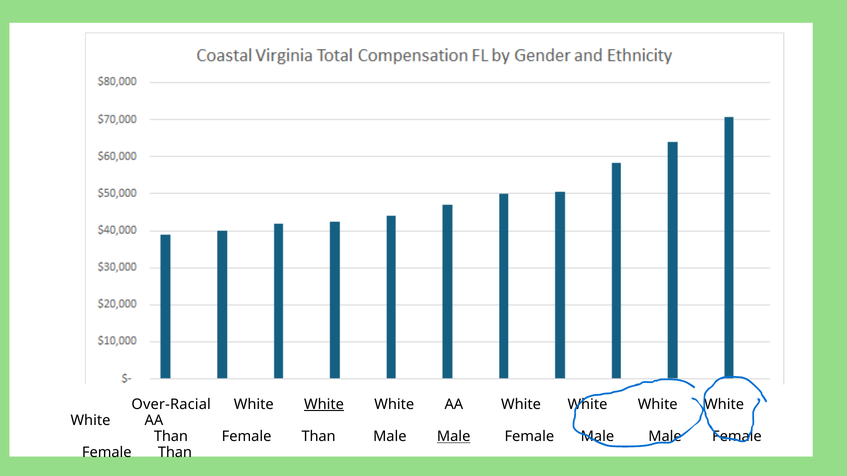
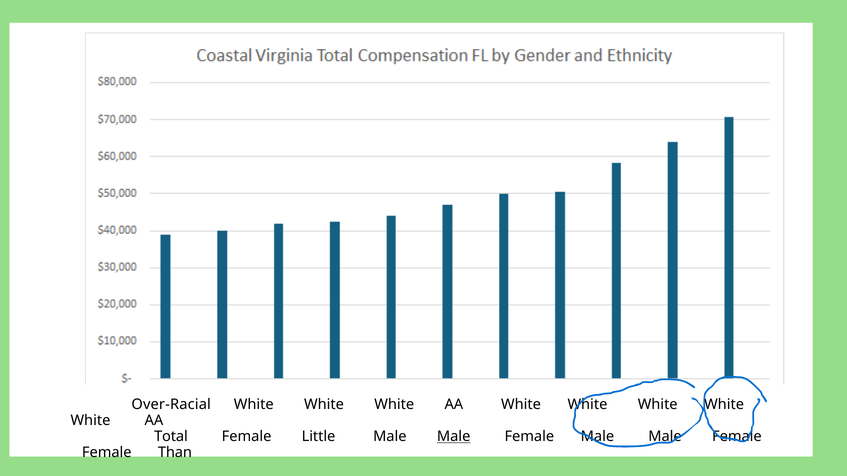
White underline: present -> none (324, 405)
Than: Than -> Total (171, 437)
Than: Than -> Little (319, 437)
